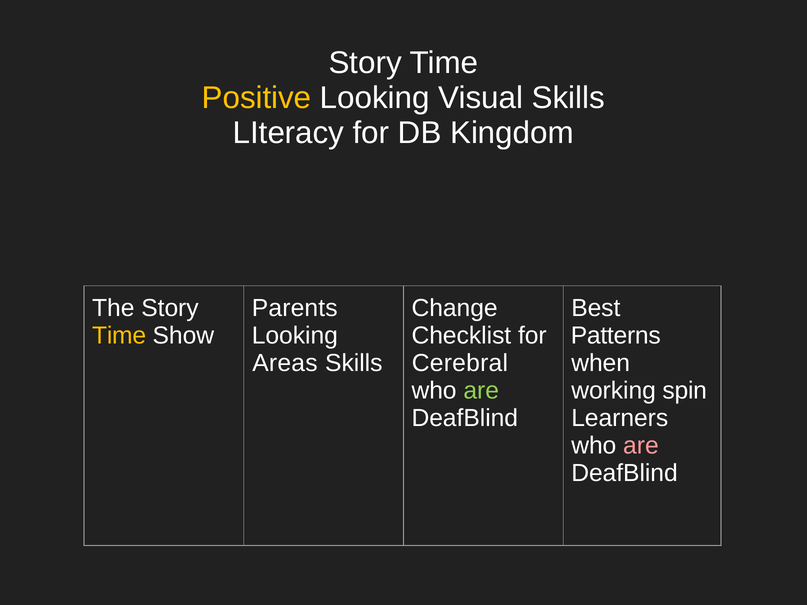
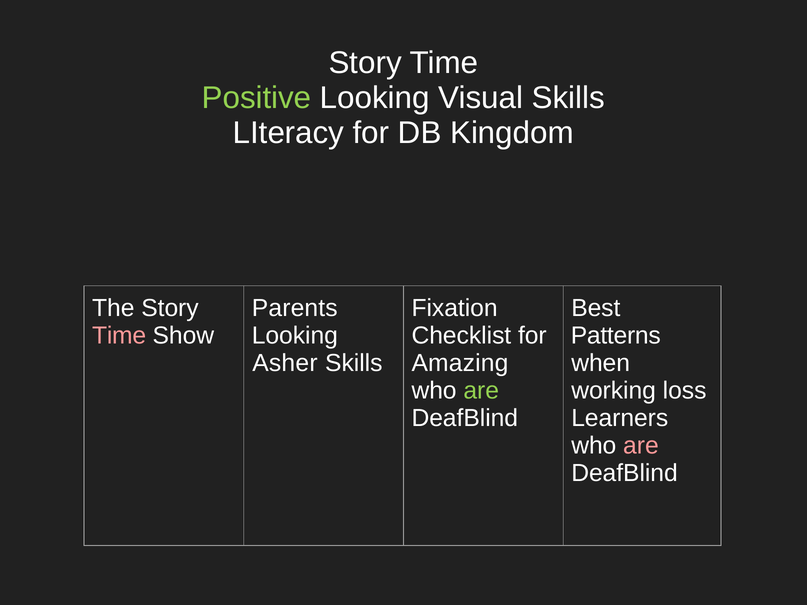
Positive colour: yellow -> light green (257, 98)
Change: Change -> Fixation (455, 308)
Time colour: yellow -> pink (119, 336)
Areas: Areas -> Asher (285, 363)
Cerebral: Cerebral -> Amazing (460, 363)
spin: spin -> loss (685, 391)
